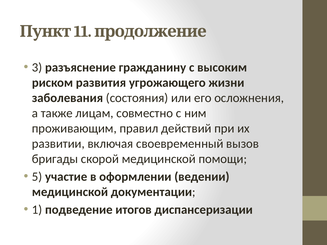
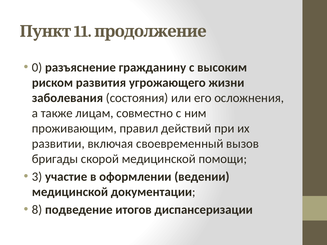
3: 3 -> 0 (37, 67)
5: 5 -> 3 (37, 177)
1: 1 -> 8 (37, 210)
